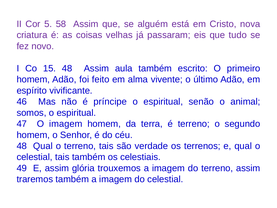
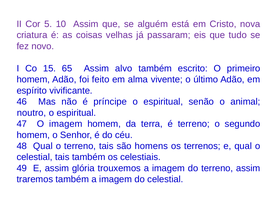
58: 58 -> 10 (61, 24)
15 48: 48 -> 65 (67, 68)
aula: aula -> alvo (124, 68)
somos: somos -> noutro (31, 113)
verdade: verdade -> homens (151, 146)
